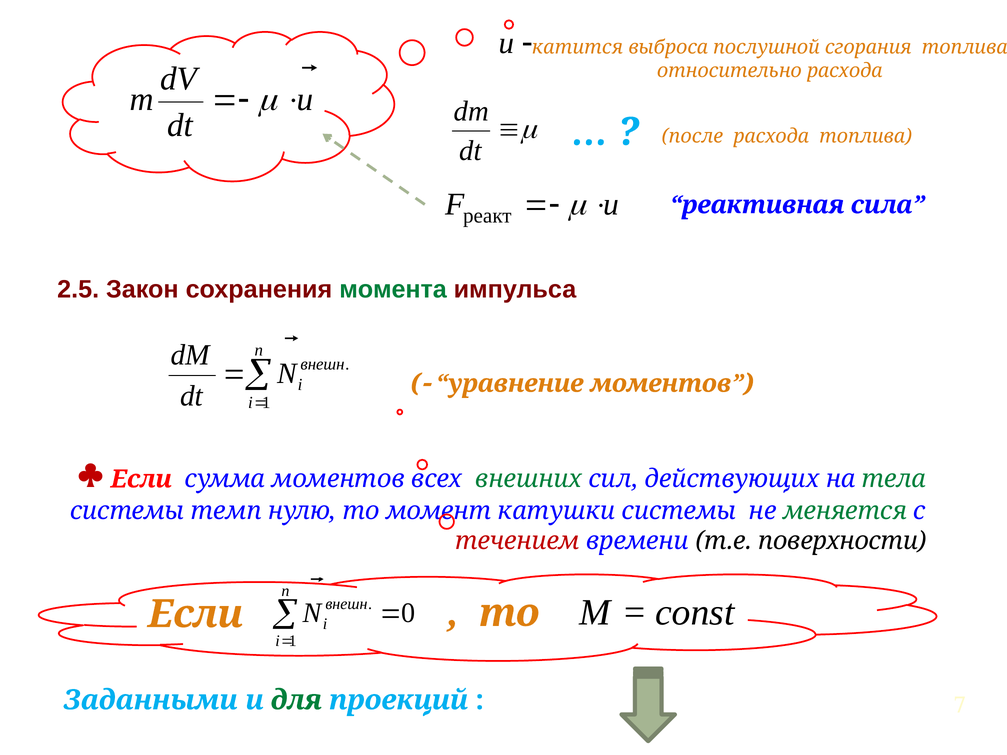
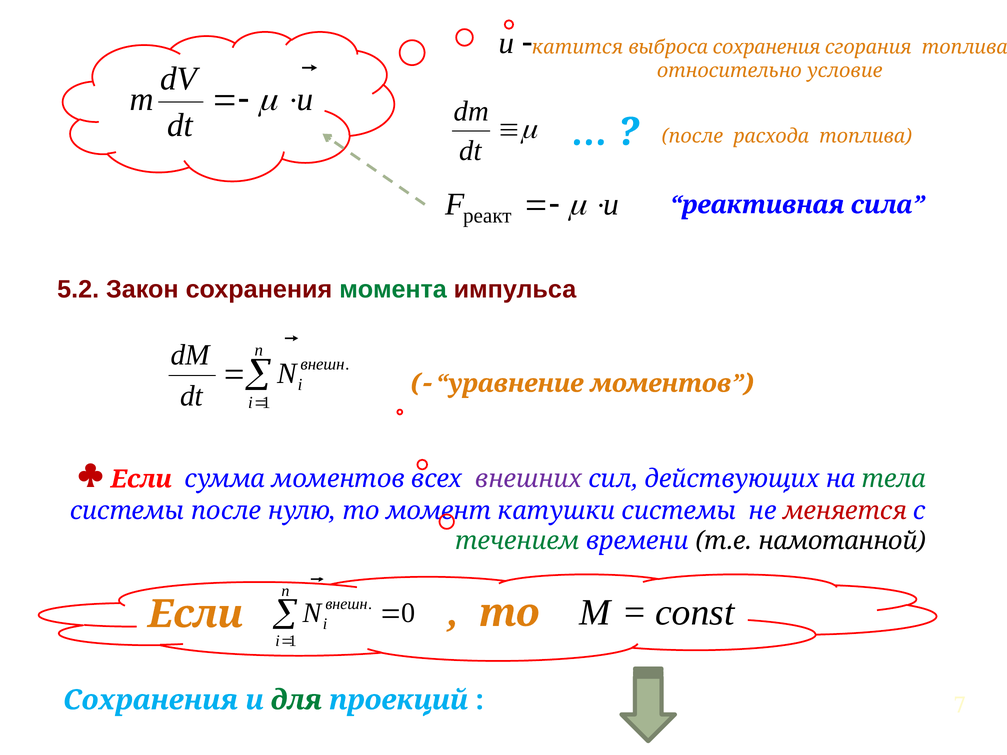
выброса послушной: послушной -> сохранения (767, 47)
относительно расхода: расхода -> условие (845, 71)
2.5: 2.5 -> 5.2 (78, 290)
внешних colour: green -> purple (529, 479)
системы темп: темп -> после (226, 511)
меняется colour: green -> red (845, 511)
течением colour: red -> green (517, 541)
поверхности: поверхности -> намотанной (842, 541)
Заданными: Заданными -> Сохранения (151, 700)
